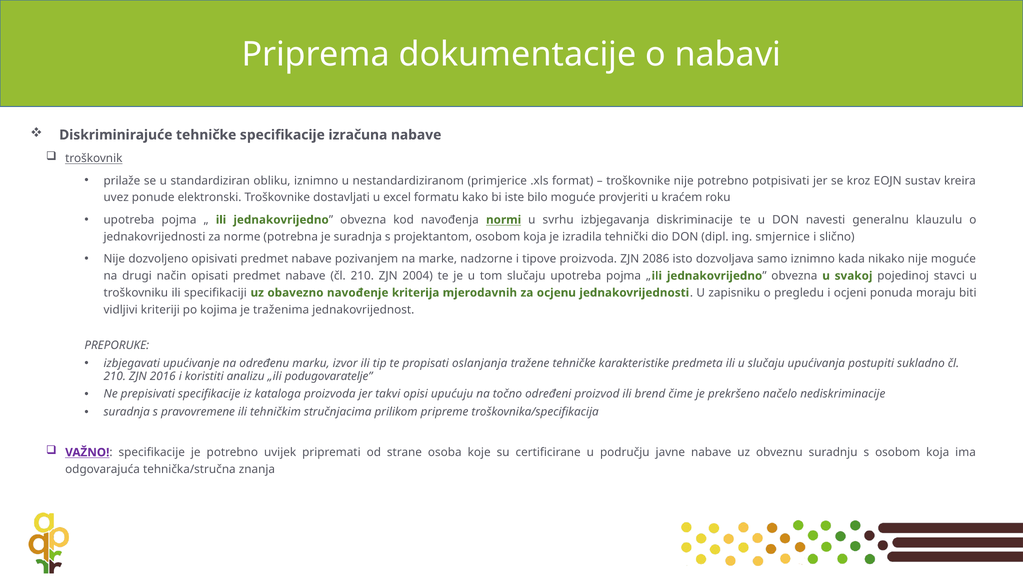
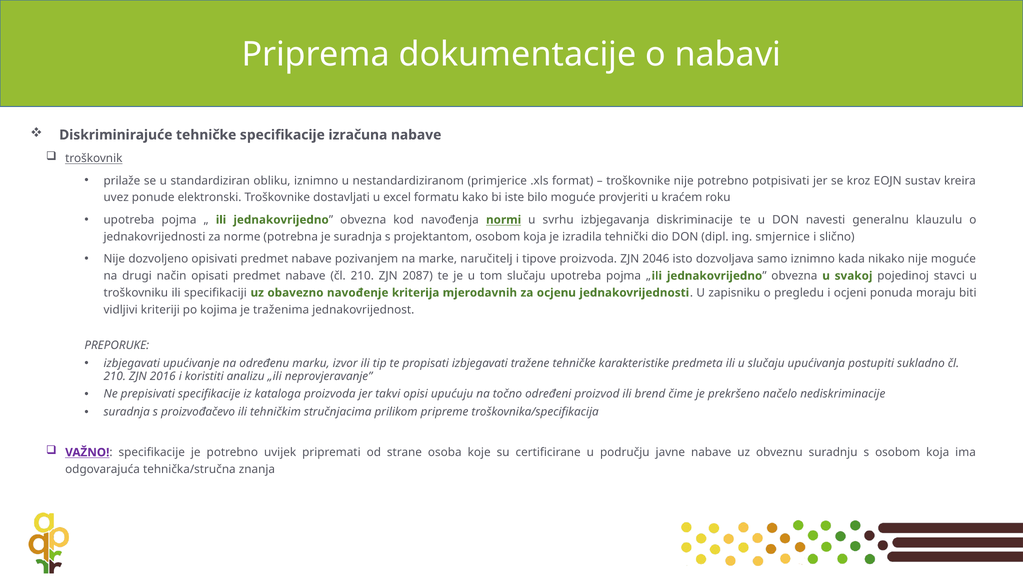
nadzorne: nadzorne -> naručitelj (486, 259)
2086: 2086 -> 2046 (656, 259)
2004: 2004 -> 2087 (418, 276)
propisati oslanjanja: oslanjanja -> izbjegavati (480, 363)
podugovaratelje: podugovaratelje -> neprovjeravanje (329, 376)
pravovremene: pravovremene -> proizvođačevo (198, 412)
